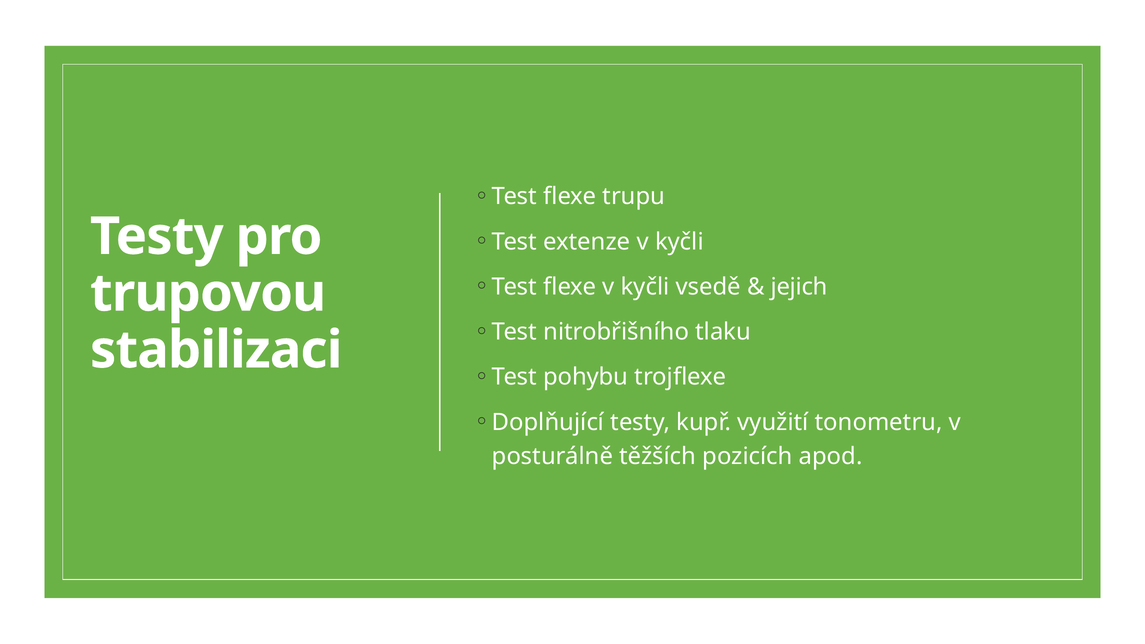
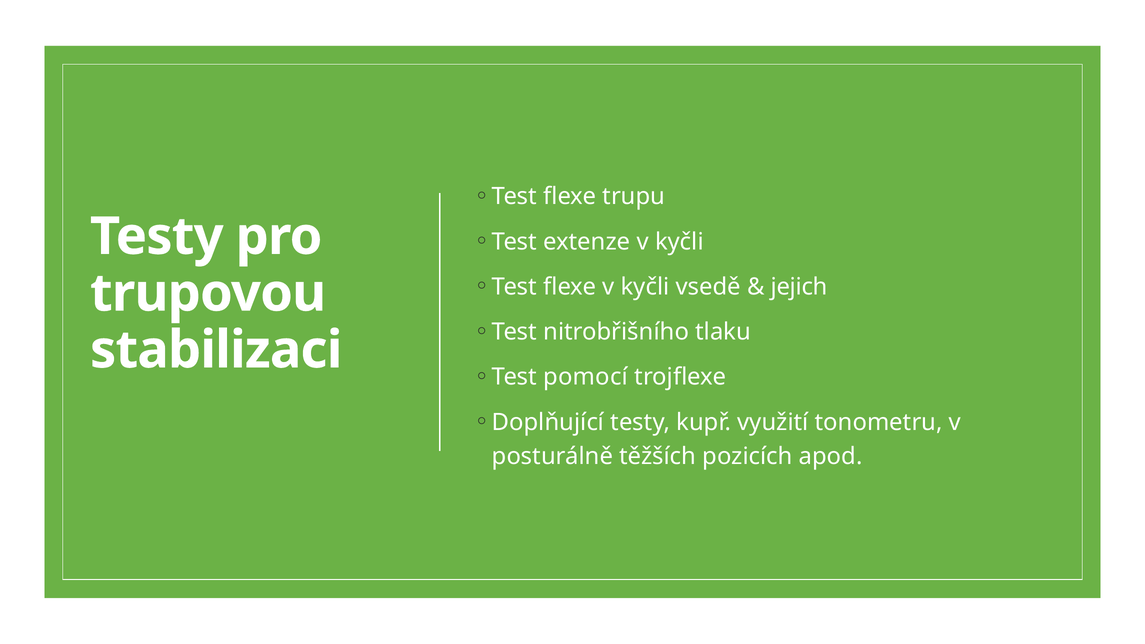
pohybu: pohybu -> pomocí (586, 377)
